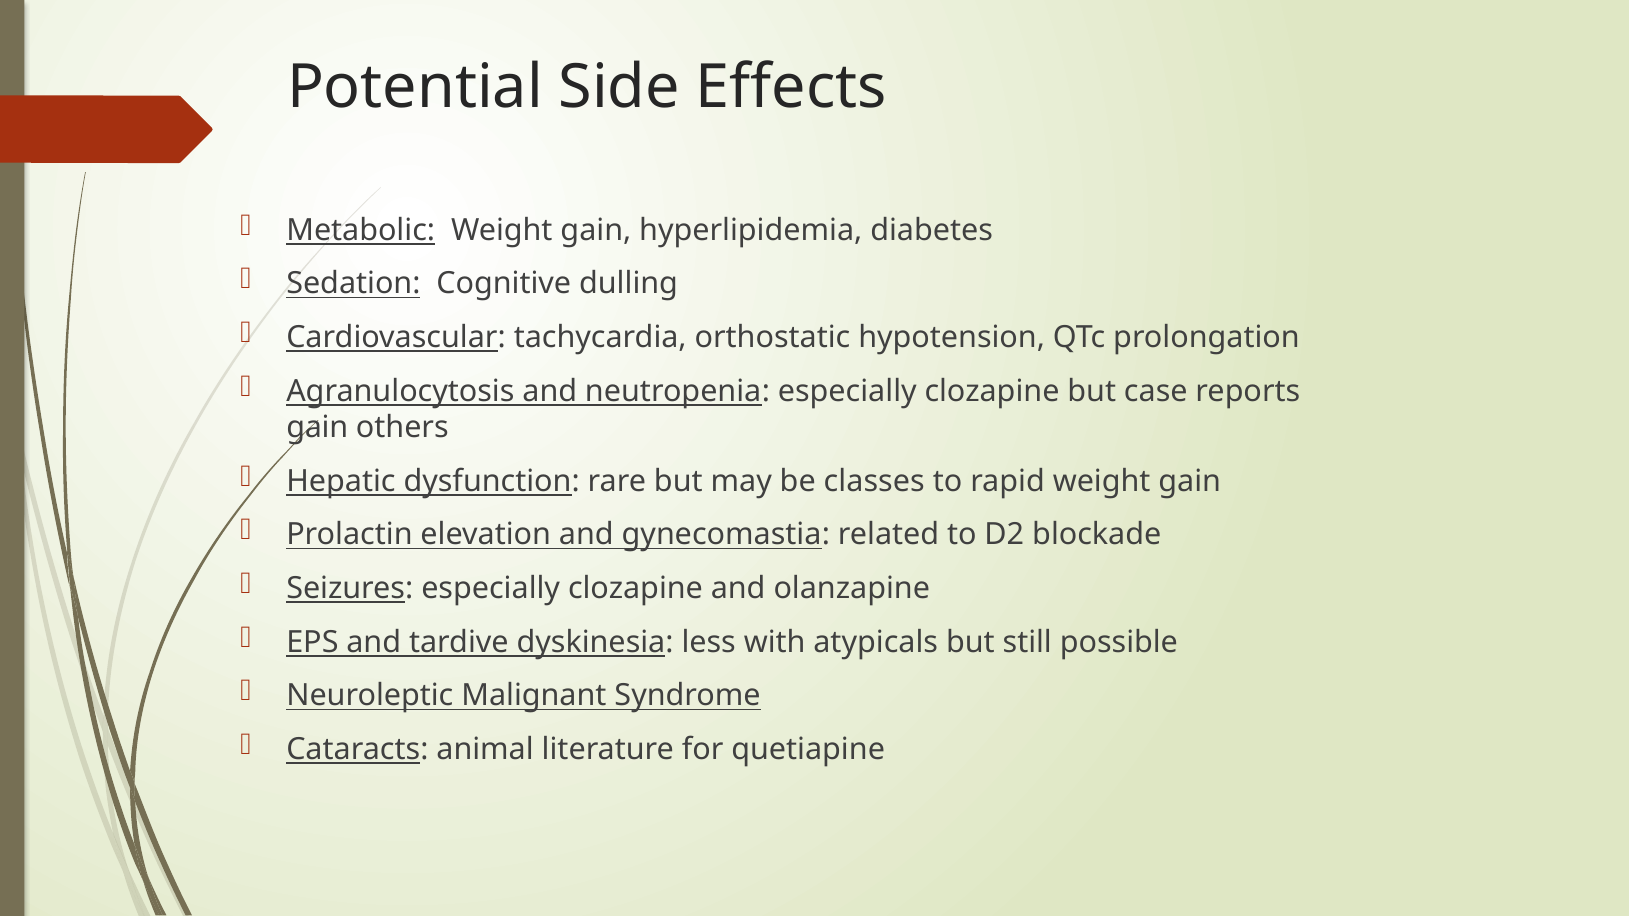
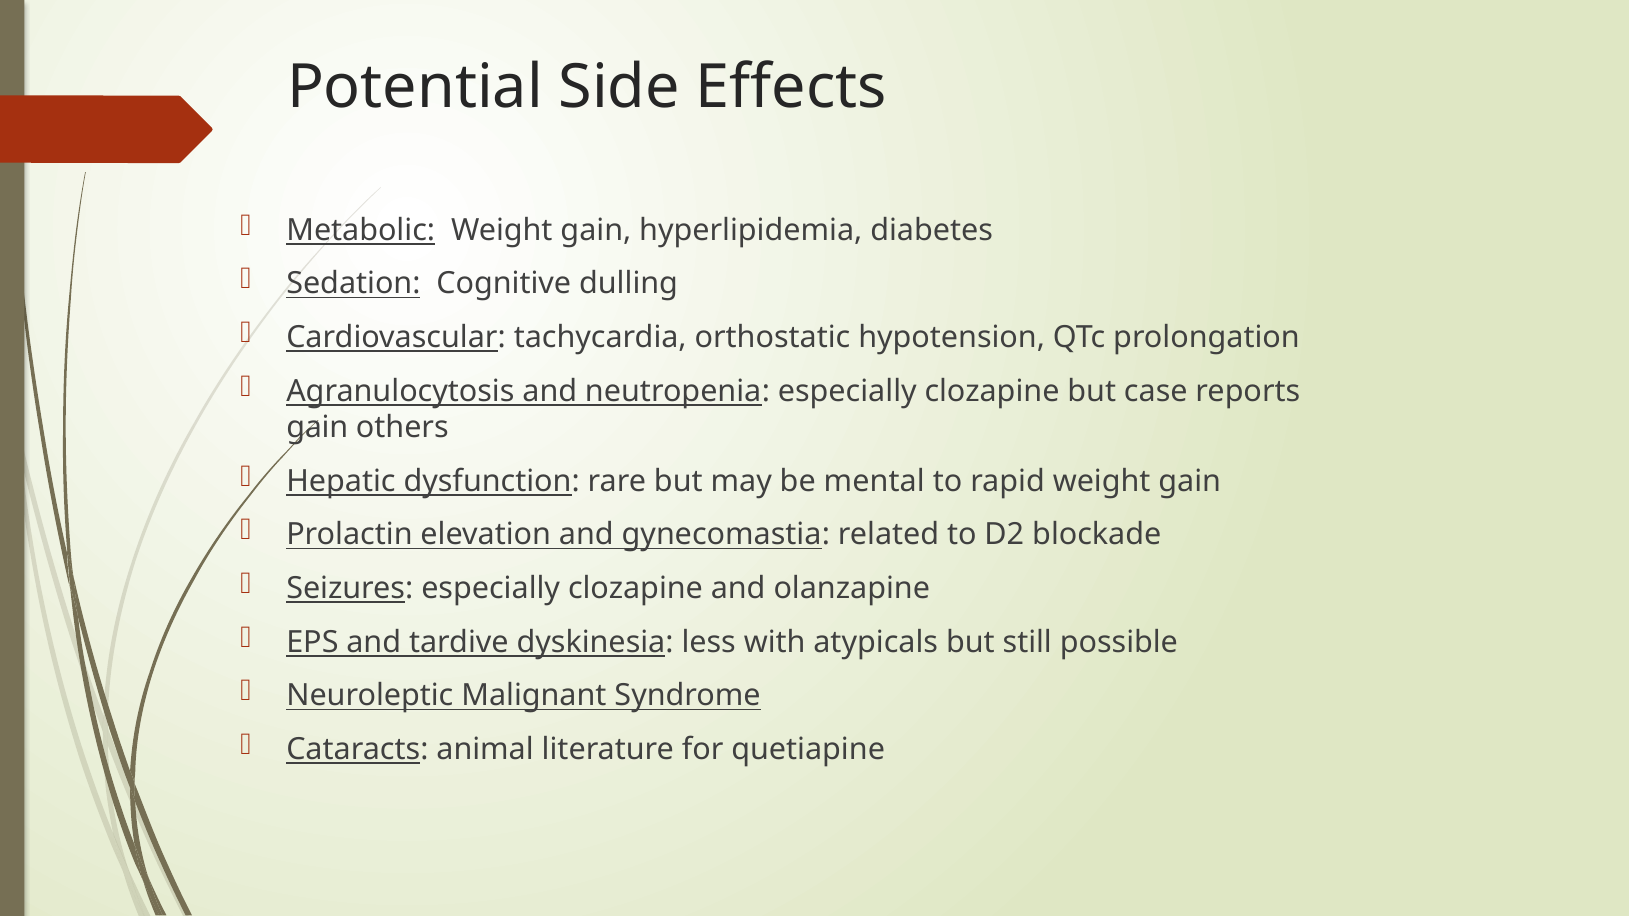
classes: classes -> mental (874, 481)
